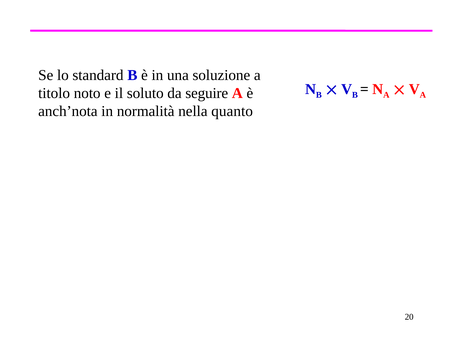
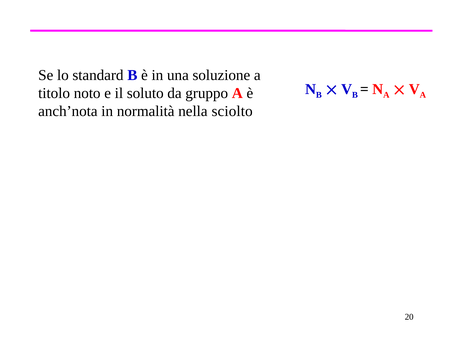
seguire: seguire -> gruppo (207, 93)
quanto: quanto -> sciolto (232, 111)
